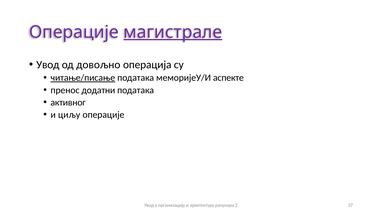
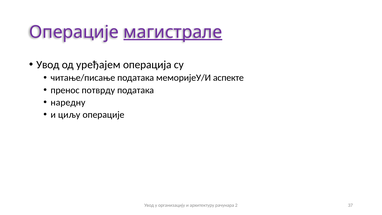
довољно: довољно -> уређајем (98, 65)
читање/писање underline: present -> none (83, 78)
додатни: додатни -> потврду (98, 90)
активног: активног -> наредну (68, 102)
